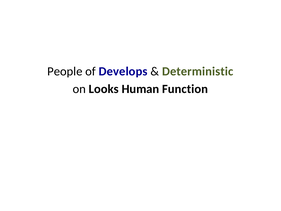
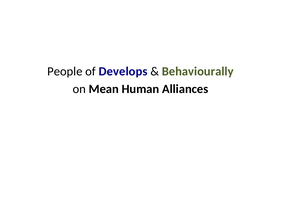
Deterministic: Deterministic -> Behaviourally (198, 71)
Looks: Looks -> Mean (104, 89)
Function: Function -> Alliances (185, 89)
